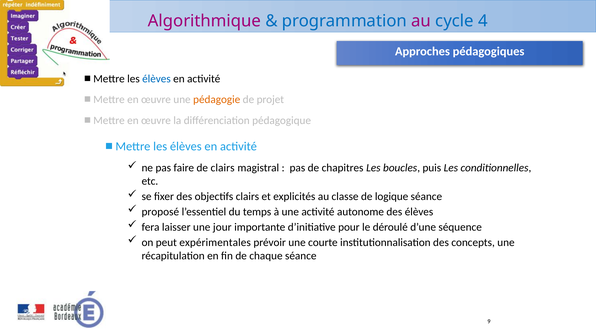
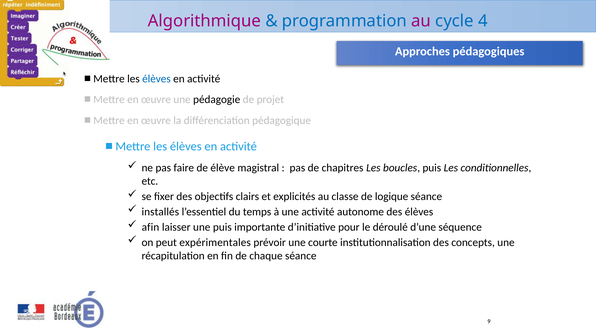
pédagogie colour: orange -> black (217, 100)
de clairs: clairs -> élève (223, 168)
proposé: proposé -> installés (160, 212)
fera: fera -> afin (150, 227)
une jour: jour -> puis (222, 227)
